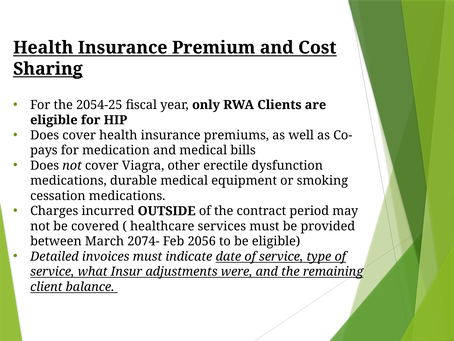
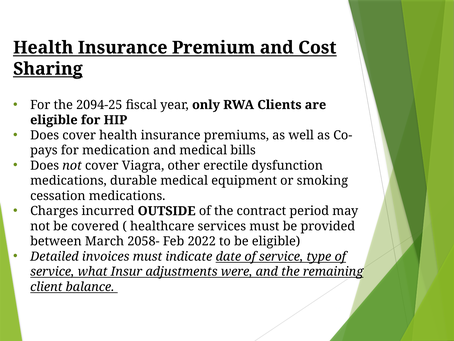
2054-25: 2054-25 -> 2094-25 (99, 105)
2074-: 2074- -> 2058- (143, 241)
2056: 2056 -> 2022 (202, 241)
